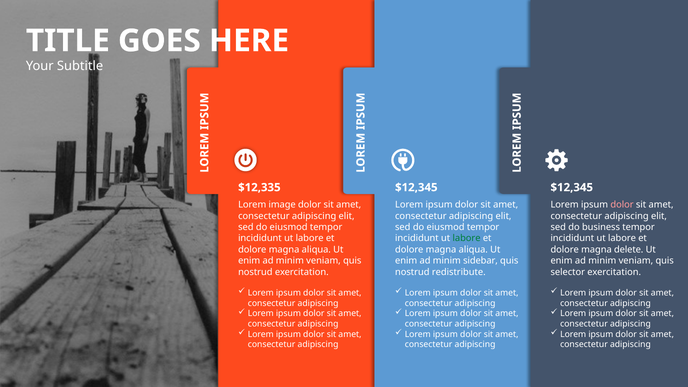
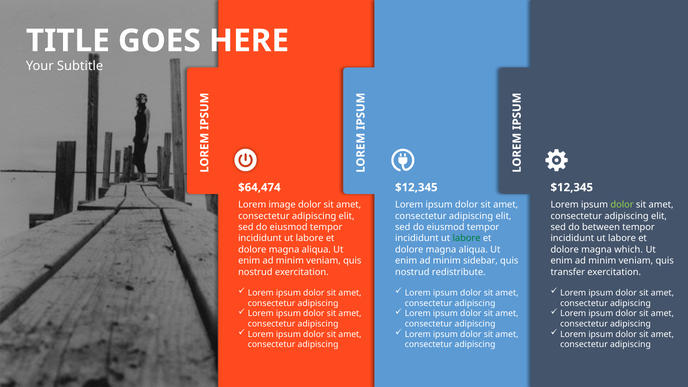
$12,335: $12,335 -> $64,474 (259, 187)
dolor colour: pink -> light green (622, 205)
business: business -> between (601, 227)
delete: delete -> which (629, 250)
selector: selector -> transfer (568, 272)
